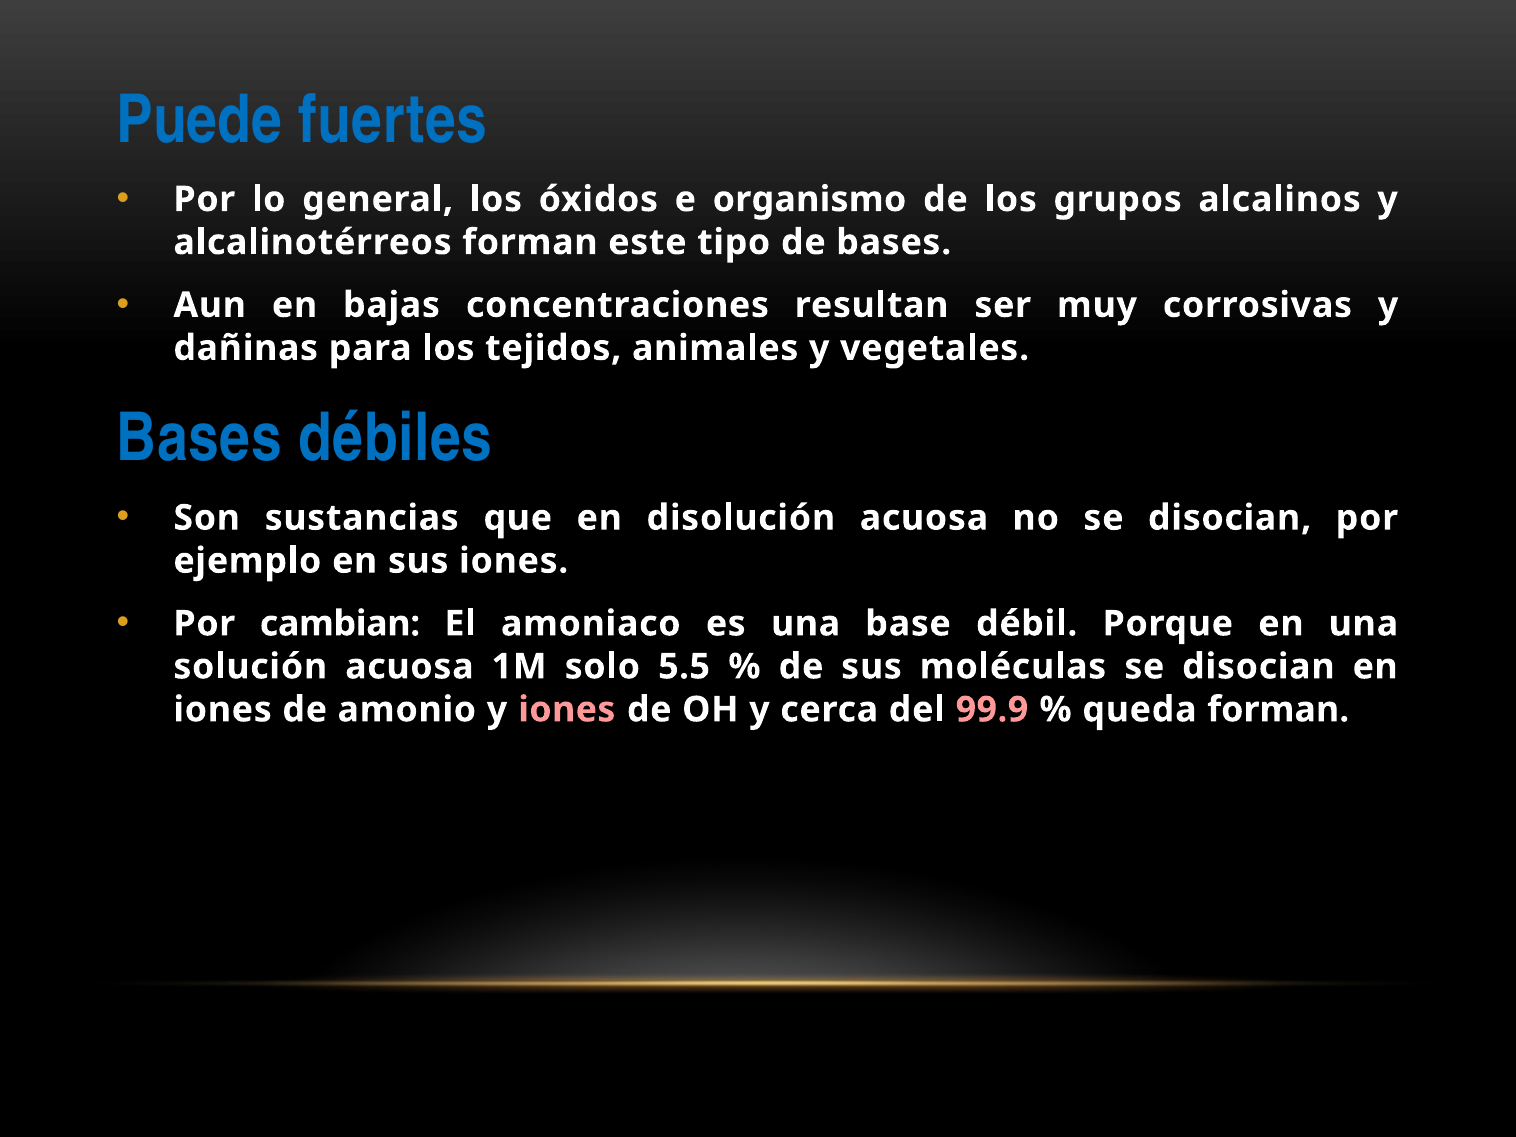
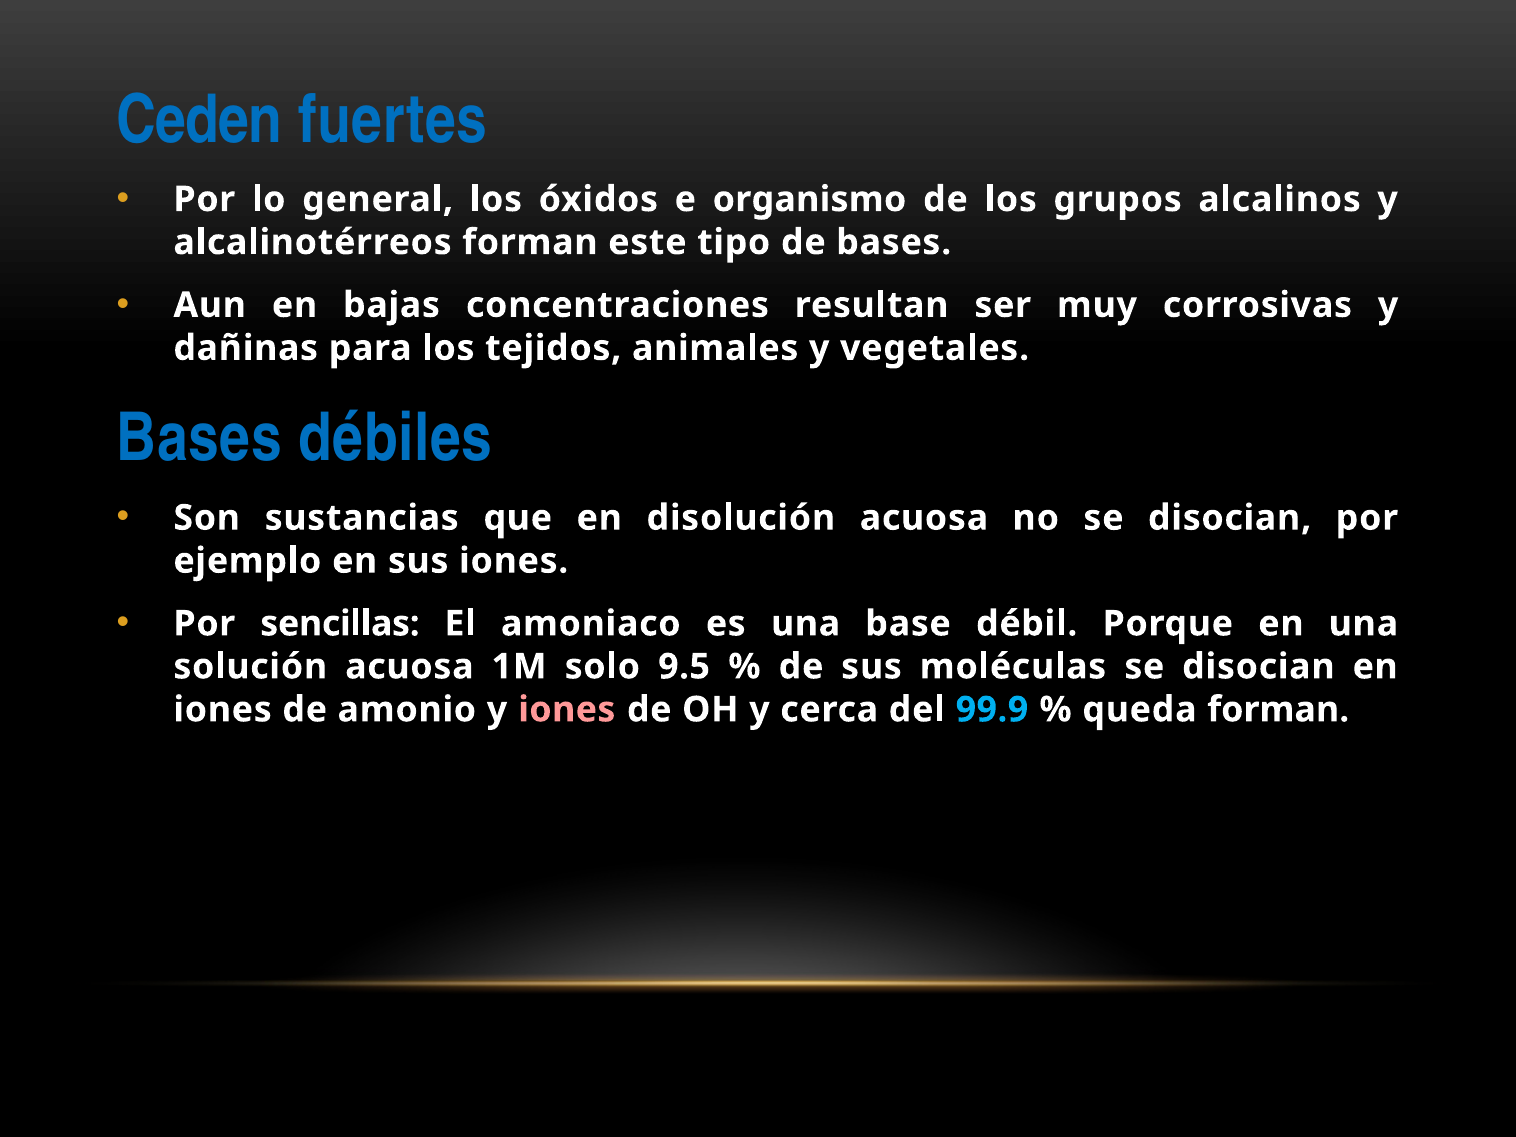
Puede: Puede -> Ceden (200, 120)
cambian: cambian -> sencillas (340, 624)
5.5: 5.5 -> 9.5 (684, 667)
99.9 colour: pink -> light blue (992, 710)
